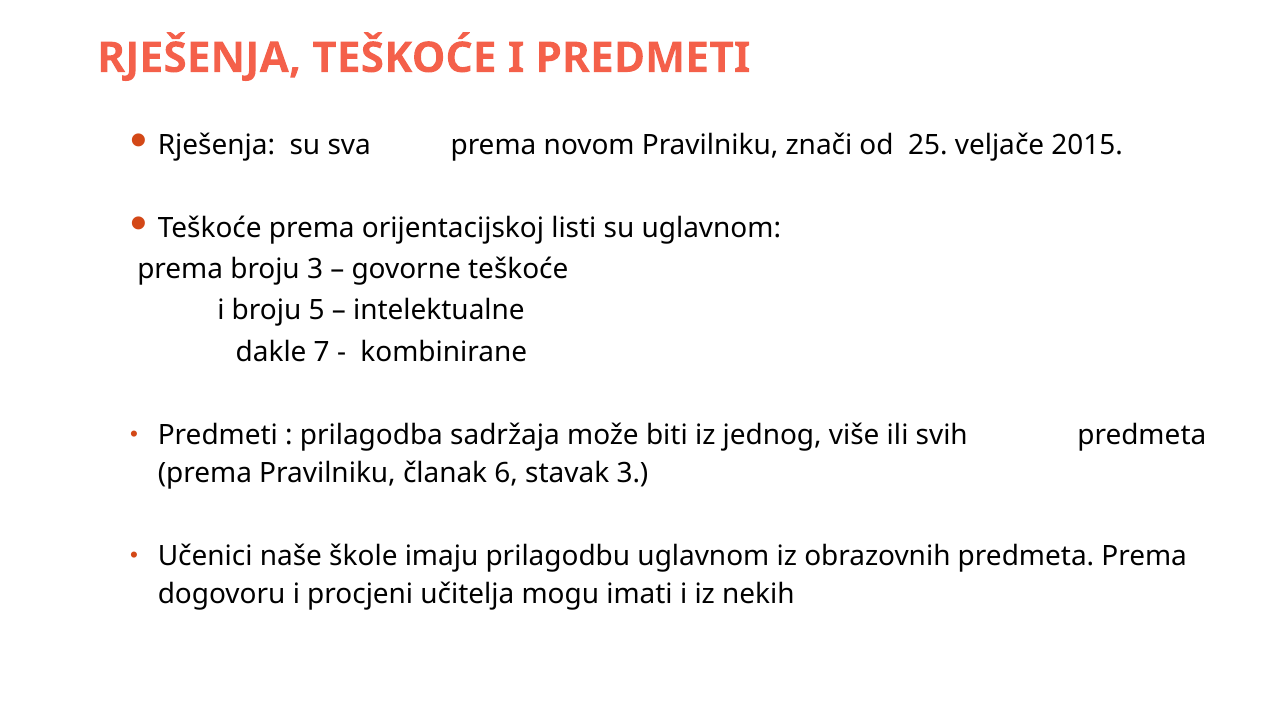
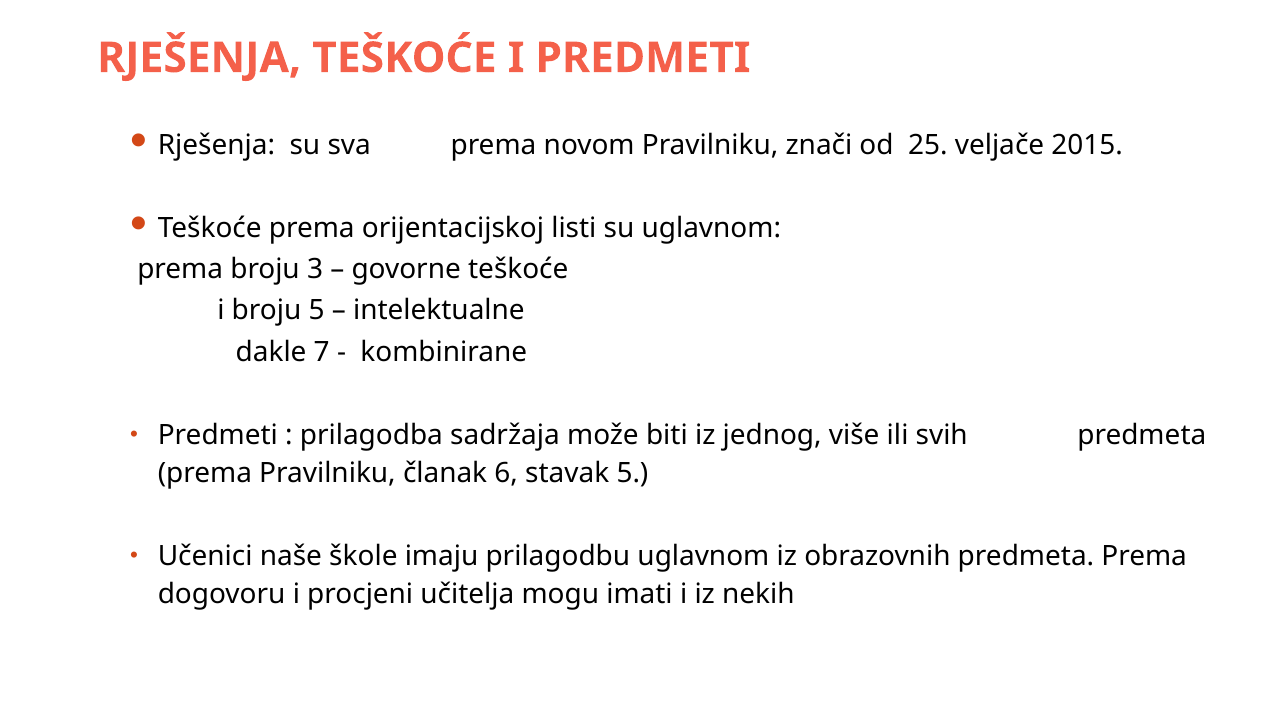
stavak 3: 3 -> 5 (632, 473)
